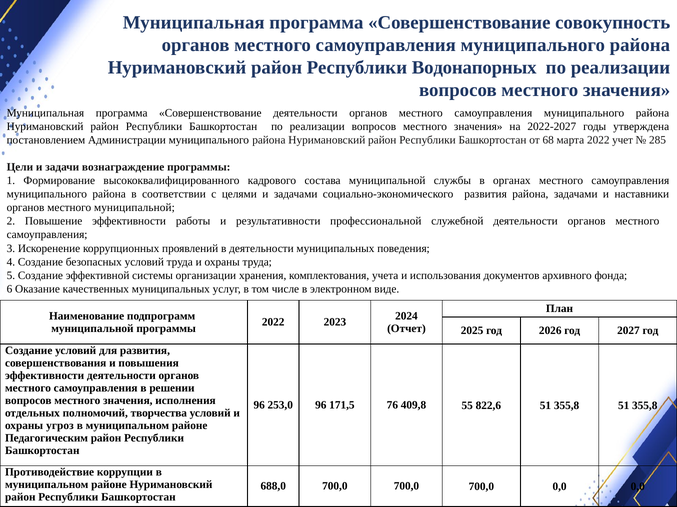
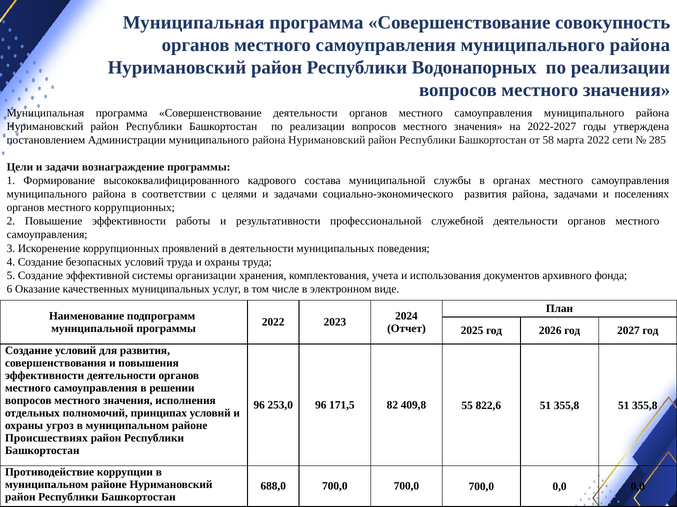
68: 68 -> 58 (548, 140)
учет: учет -> сети (623, 140)
наставники: наставники -> поселениях (642, 195)
местного муниципальной: муниципальной -> коррупционных (134, 208)
76: 76 -> 82 (392, 406)
творчества: творчества -> принципах (159, 414)
Педагогическим: Педагогическим -> Происшествиях (46, 439)
